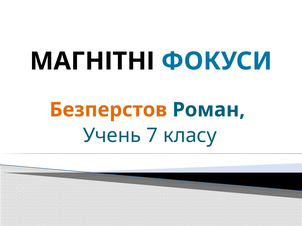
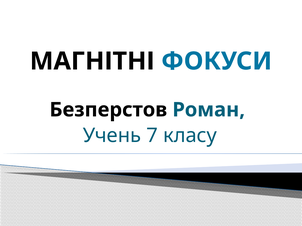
Безперстов colour: orange -> black (108, 110)
